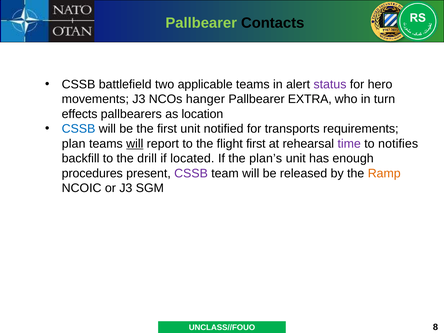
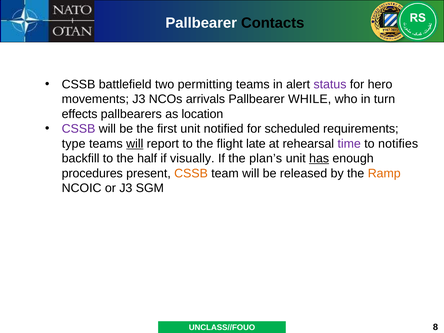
Pallbearer colour: light green -> white (201, 23)
applicable: applicable -> permitting (205, 84)
hanger: hanger -> arrivals (205, 99)
EXTRA: EXTRA -> WHILE (310, 99)
CSSB colour: blue -> purple (79, 129)
transports: transports -> scheduled (292, 129)
plan: plan -> type (74, 144)
flight first: first -> late (256, 144)
drill: drill -> half (147, 158)
located: located -> visually (192, 158)
has underline: none -> present (319, 158)
CSSB colour: purple -> orange (191, 173)
